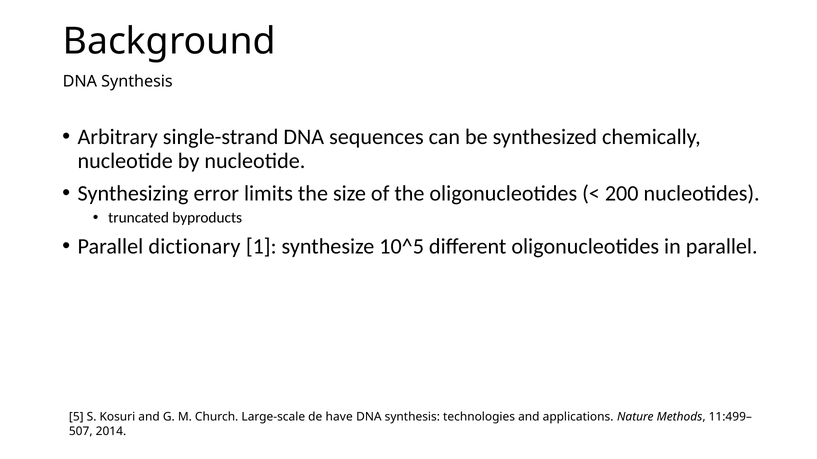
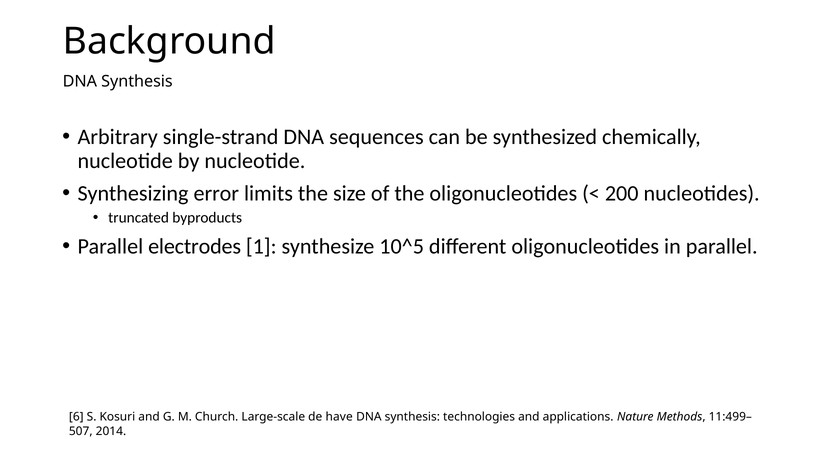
dictionary: dictionary -> electrodes (195, 247)
5: 5 -> 6 (76, 417)
